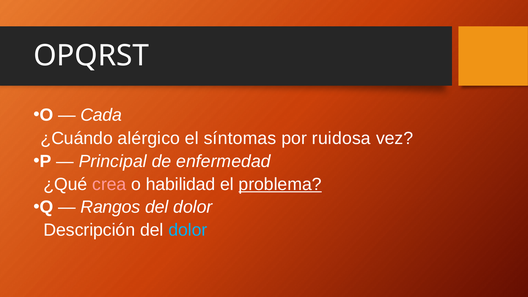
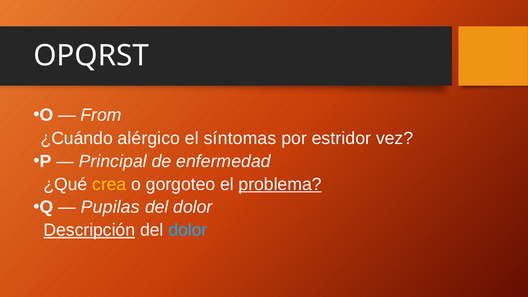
Cada: Cada -> From (101, 115)
ruidosa: ruidosa -> estridor (341, 138)
crea colour: pink -> yellow (109, 184)
habilidad: habilidad -> gorgoteo (181, 184)
Rangos: Rangos -> Pupilas (110, 207)
Descripción underline: none -> present (89, 230)
